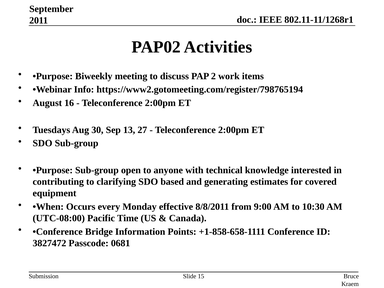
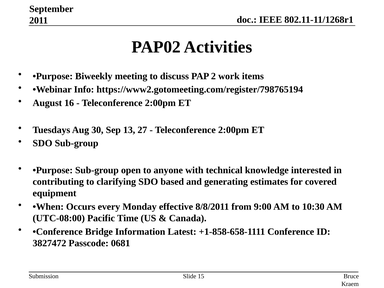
Points: Points -> Latest (182, 232)
